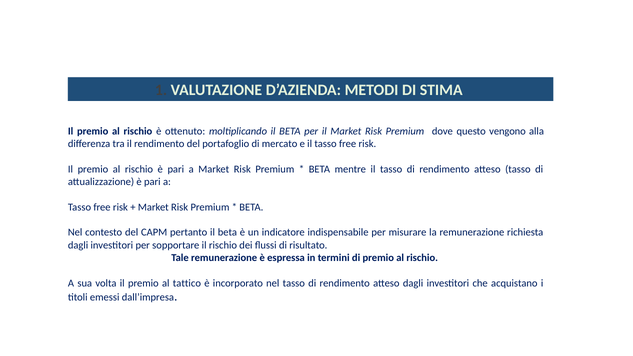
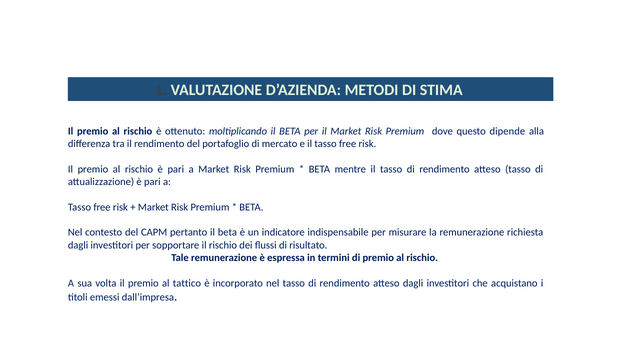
vengono: vengono -> dipende (507, 131)
